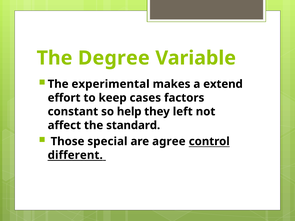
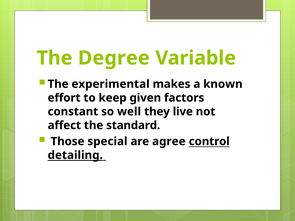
extend: extend -> known (223, 84)
cases: cases -> given (145, 98)
help: help -> well (129, 112)
left: left -> live (183, 112)
different: different -> detailing (75, 155)
